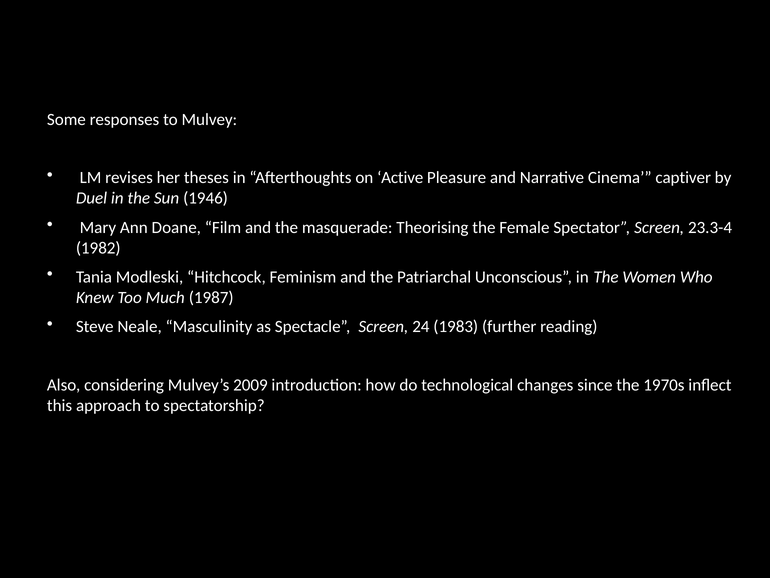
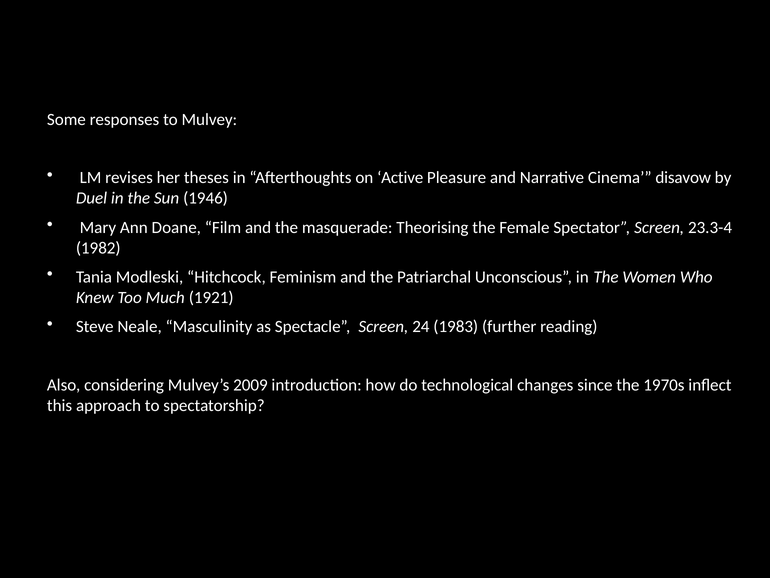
captiver: captiver -> disavow (683, 178)
1987: 1987 -> 1921 (211, 297)
